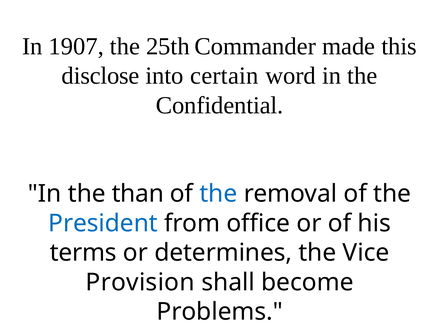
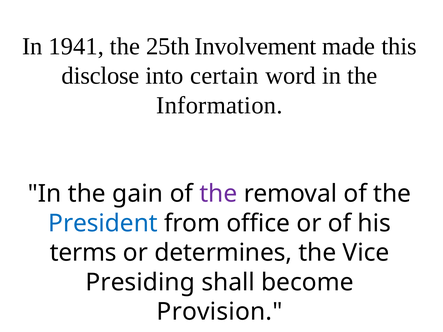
1907: 1907 -> 1941 (76, 46)
Commander: Commander -> Involvement (255, 46)
Confidential: Confidential -> Information (219, 105)
than: than -> gain (138, 194)
the colour: blue -> purple (218, 194)
Provision: Provision -> Presiding (140, 283)
Problems: Problems -> Provision (220, 312)
